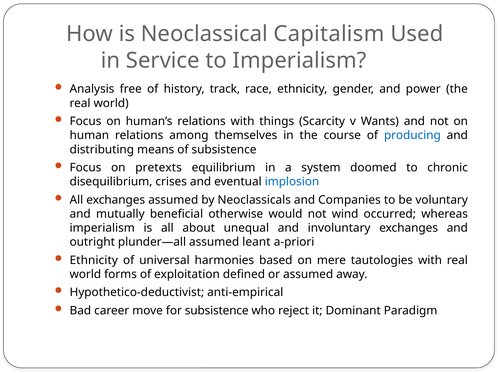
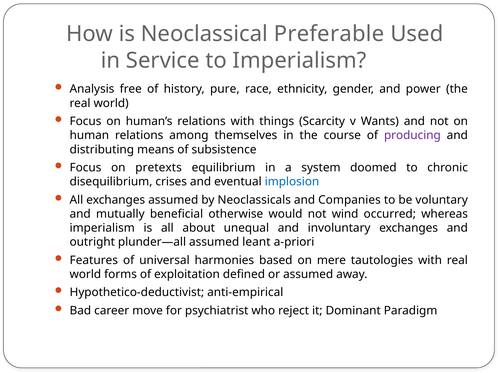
Capitalism: Capitalism -> Preferable (329, 34)
track: track -> pure (225, 89)
producing colour: blue -> purple (412, 136)
Ethnicity: Ethnicity -> Features (94, 261)
for subsistence: subsistence -> psychiatrist (217, 311)
